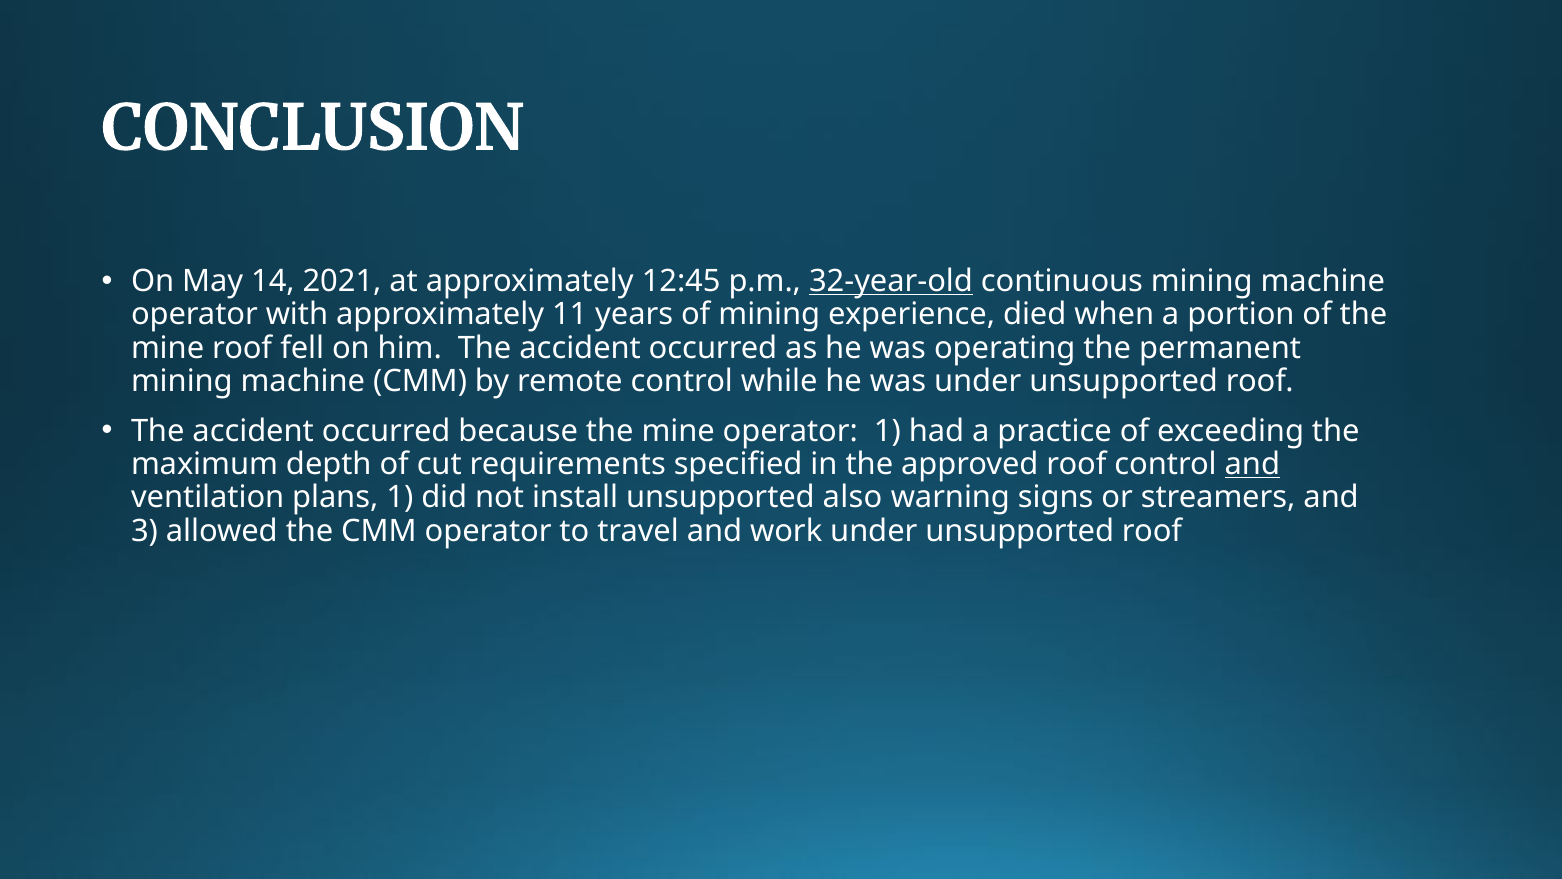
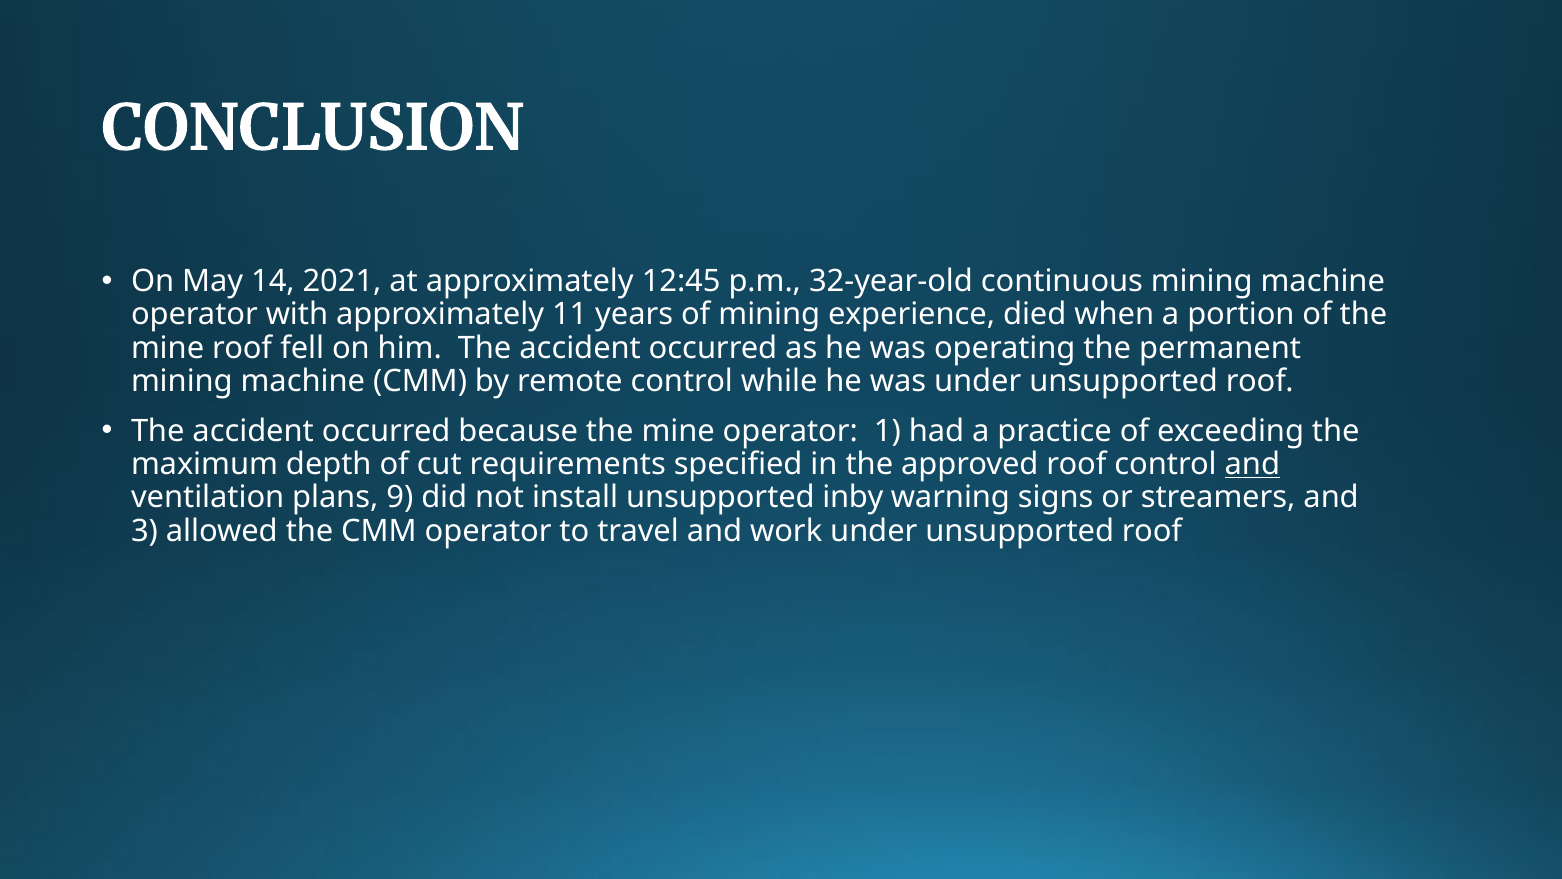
32-year-old underline: present -> none (891, 281)
plans 1: 1 -> 9 (400, 497)
also: also -> inby (853, 497)
